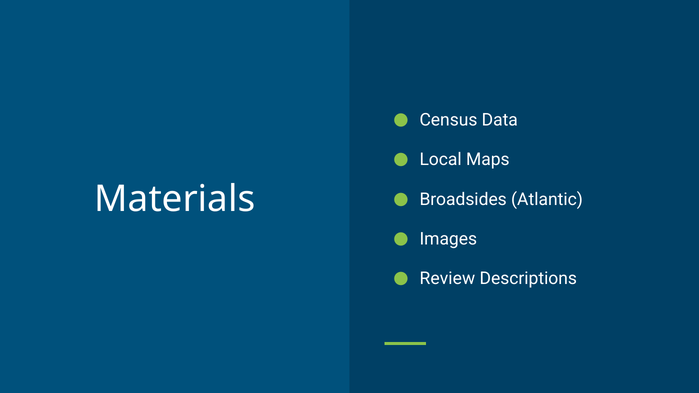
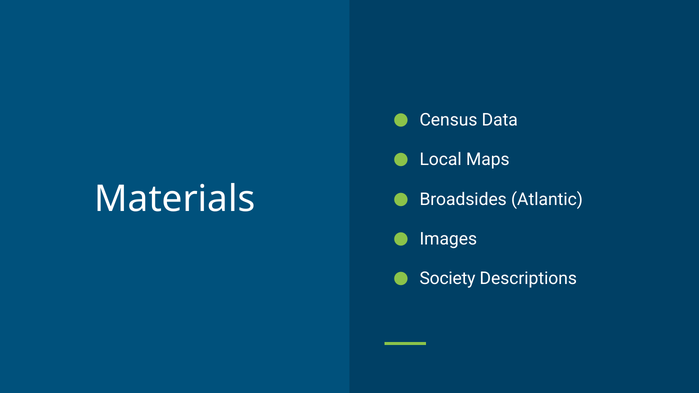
Review: Review -> Society (447, 279)
